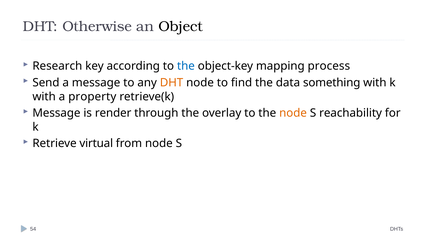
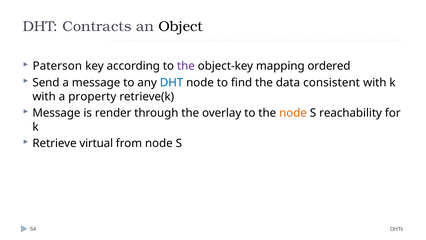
Otherwise: Otherwise -> Contracts (97, 26)
Research: Research -> Paterson (57, 66)
the colour: blue -> purple (186, 66)
process: process -> ordered (329, 66)
DHT colour: orange -> blue (172, 83)
something: something -> consistent (332, 83)
